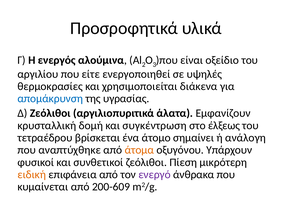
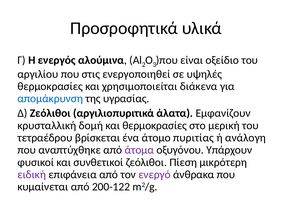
είτε: είτε -> στις (91, 74)
και συγκέντρωση: συγκέντρωση -> θερμοκρασίες (155, 125)
έλξεως: έλξεως -> μερική (224, 125)
σημαίνει: σημαίνει -> πυριτίας (193, 138)
άτομα colour: orange -> purple (139, 150)
ειδική colour: orange -> purple (32, 175)
200-609: 200-609 -> 200-122 (111, 187)
